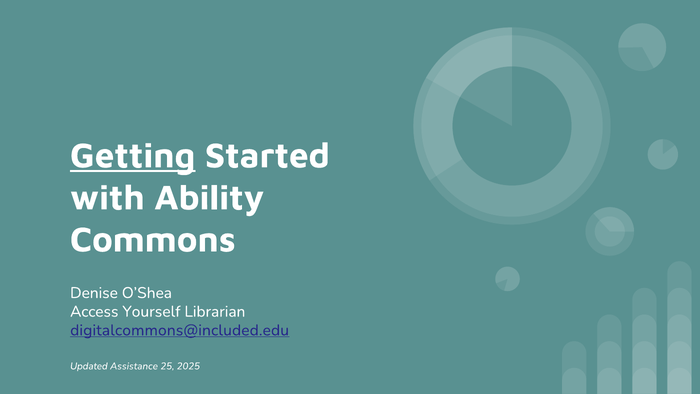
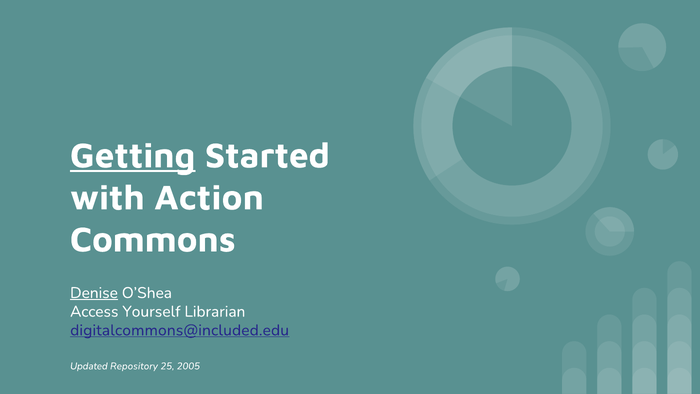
Ability: Ability -> Action (209, 198)
Denise underline: none -> present (94, 293)
Assistance: Assistance -> Repository (134, 366)
2025: 2025 -> 2005 (188, 366)
